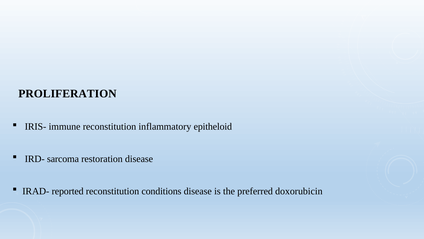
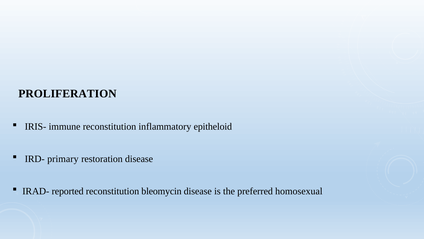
sarcoma: sarcoma -> primary (63, 159)
conditions: conditions -> bleomycin (162, 191)
doxorubicin: doxorubicin -> homosexual (299, 191)
